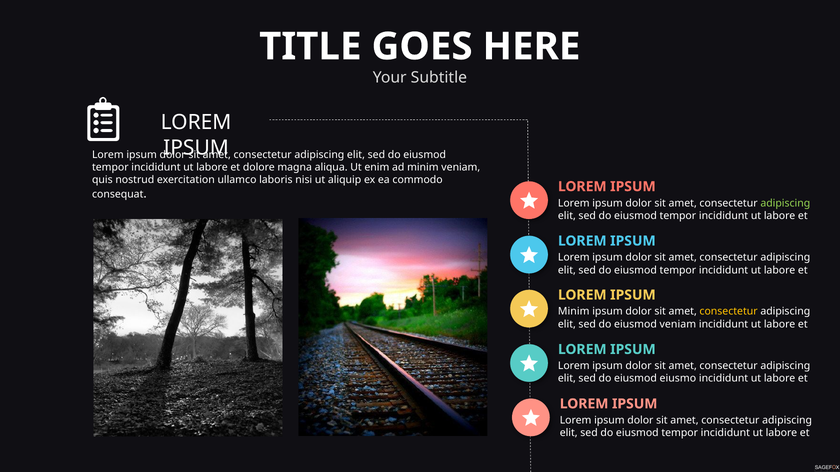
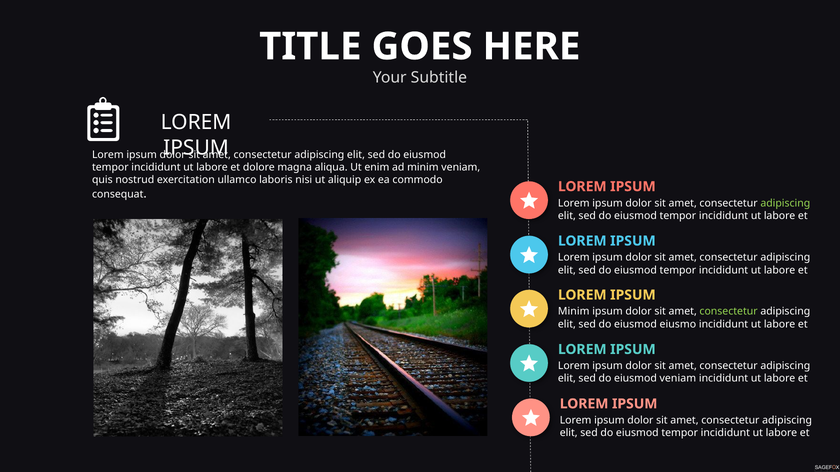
consectetur colour: yellow -> light green (729, 312)
eiusmod veniam: veniam -> eiusmo (678, 324)
eiusmod eiusmo: eiusmo -> veniam (678, 379)
